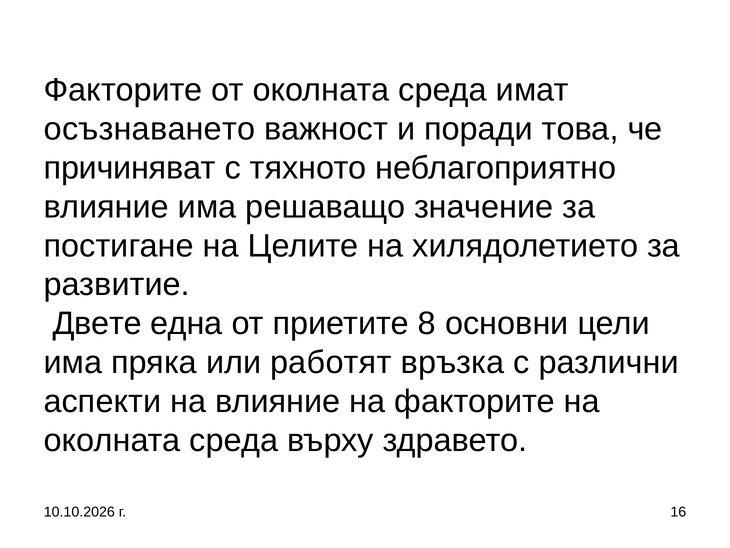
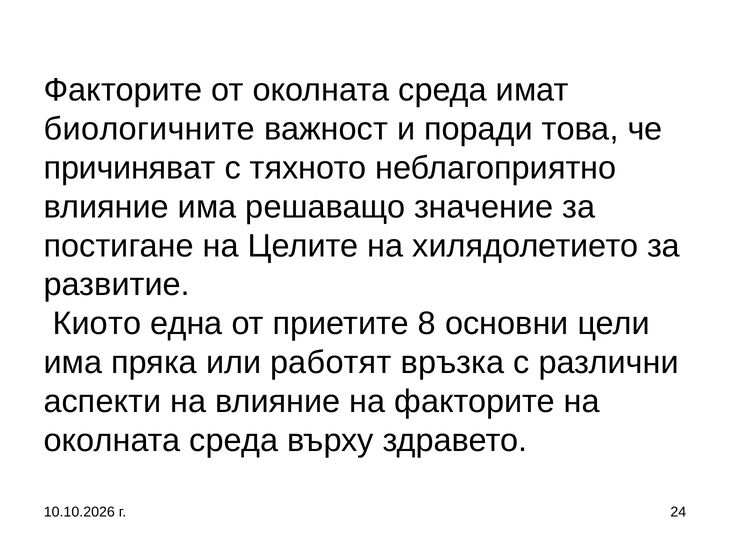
осъзнаването: осъзнаването -> биологичните (149, 129)
Двете: Двете -> Киото (97, 323)
16: 16 -> 24 (678, 512)
